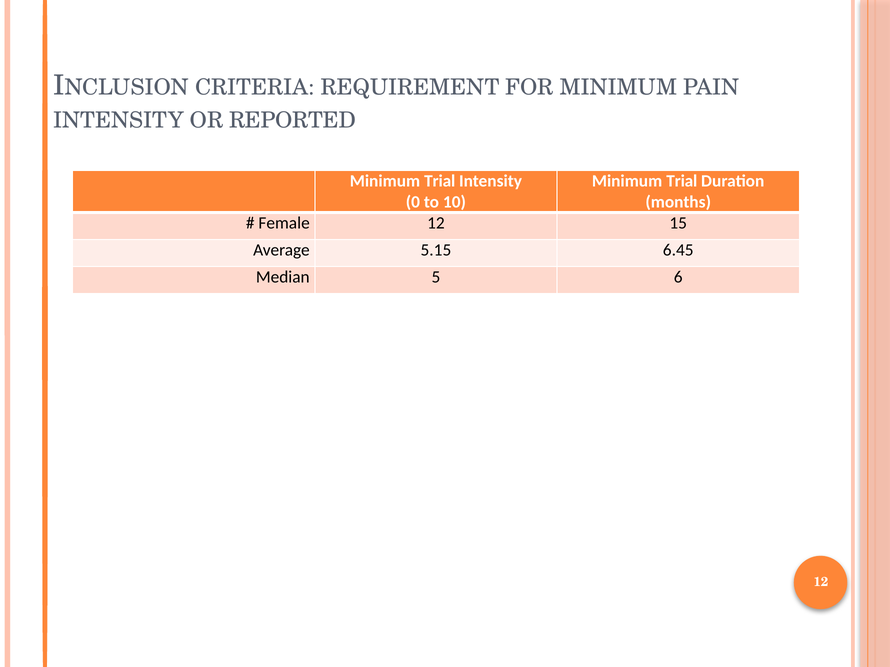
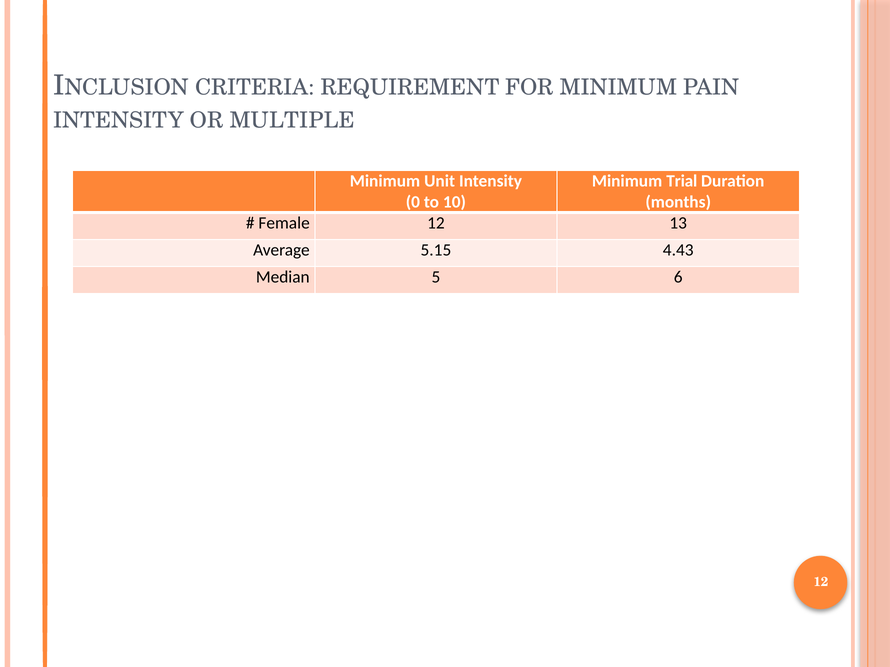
REPORTED: REPORTED -> MULTIPLE (292, 121)
Trial: Trial -> Unit (440, 181)
15: 15 -> 13 (678, 223)
6.45: 6.45 -> 4.43 (678, 250)
